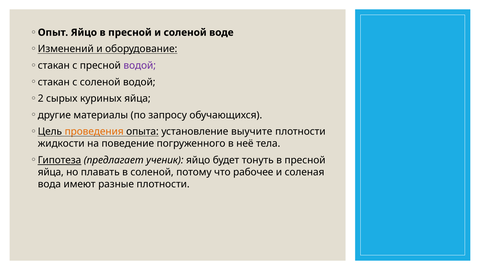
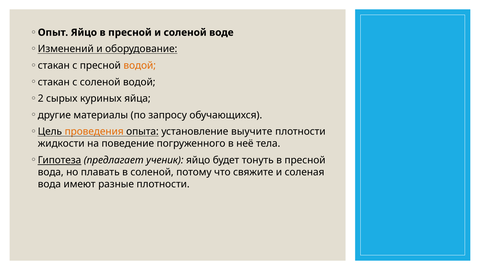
водой colour: purple -> orange (140, 66)
яйца: яйца -> вода (51, 172)
рабочее: рабочее -> свяжите (253, 172)
